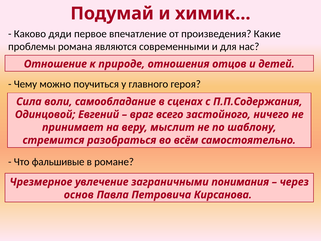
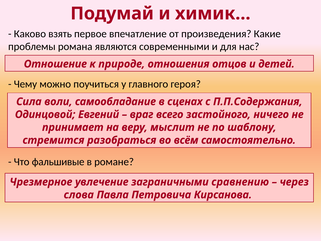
дяди: дяди -> взять (60, 34)
понимания: понимания -> сравнению (240, 182)
основ: основ -> слова (79, 195)
